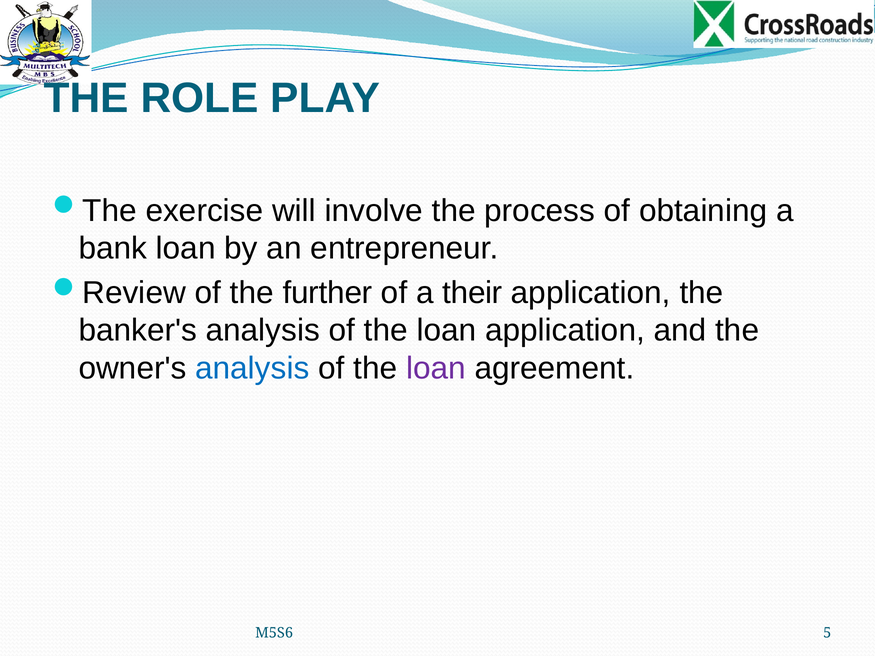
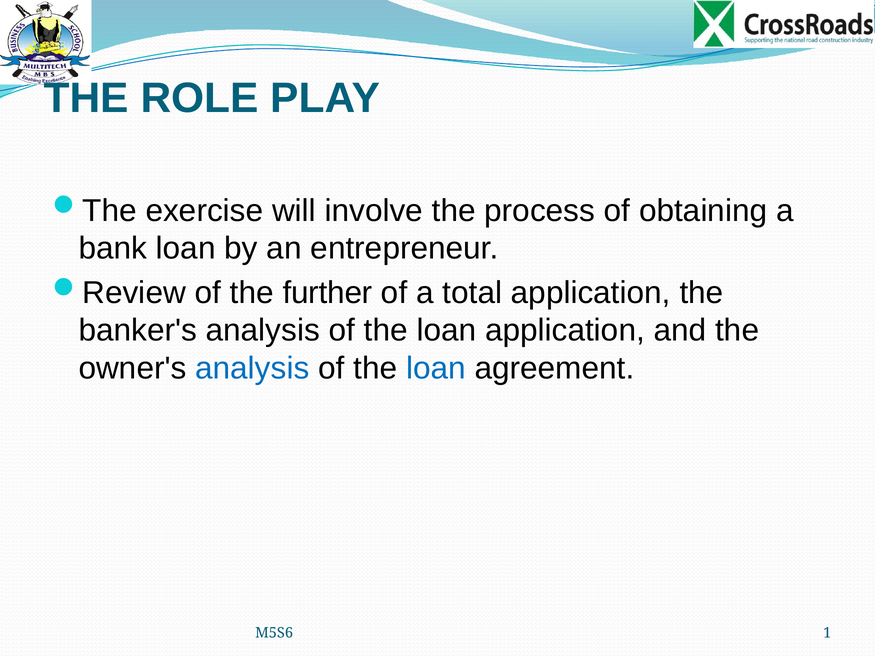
their: their -> total (472, 293)
loan colour: purple -> blue (436, 369)
5: 5 -> 1 (827, 633)
